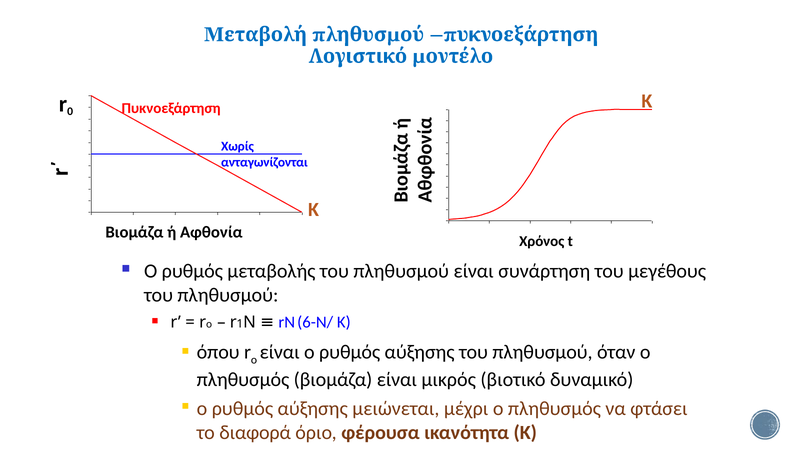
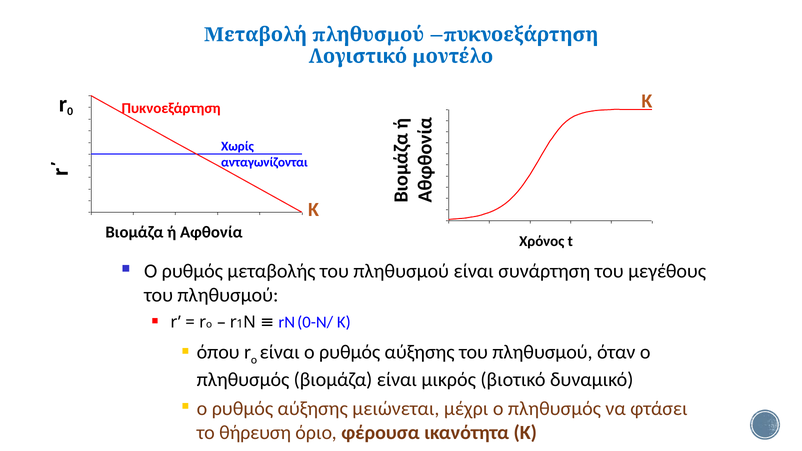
6-N/: 6-N/ -> 0-N/ (315, 322)
διαφορά: διαφορά -> θήρευση (255, 433)
